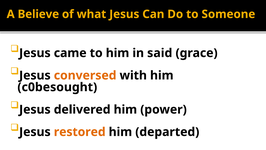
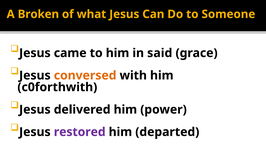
Believe: Believe -> Broken (38, 14)
c0besought: c0besought -> c0forthwith (57, 87)
restored colour: orange -> purple (80, 132)
